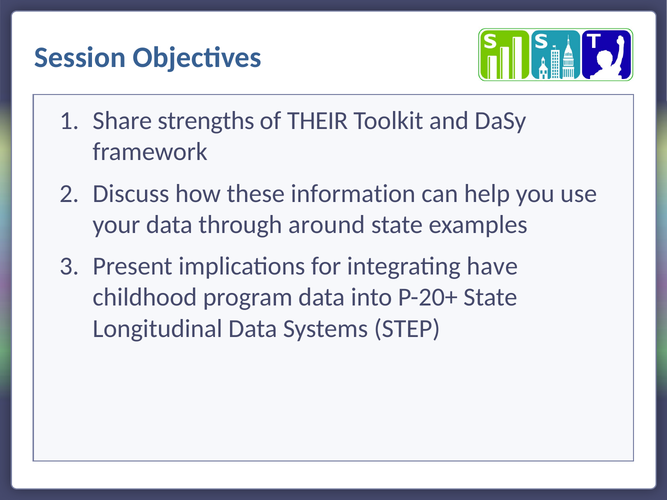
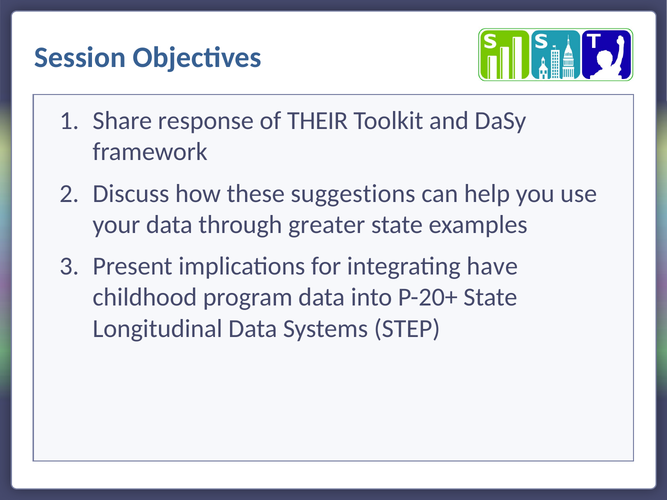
strengths: strengths -> response (206, 121)
information: information -> suggestions (353, 194)
around: around -> greater (327, 225)
